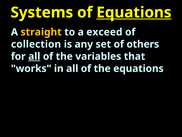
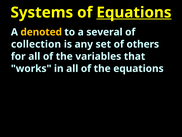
straight: straight -> denoted (41, 32)
exceed: exceed -> several (104, 32)
all underline: present -> none (34, 56)
